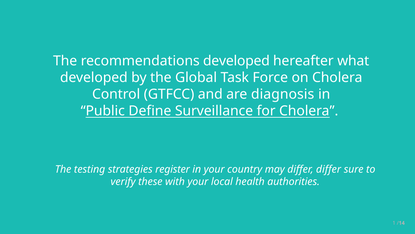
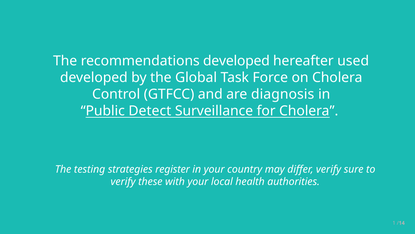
what: what -> used (353, 61)
Define: Define -> Detect (150, 111)
differ differ: differ -> verify (329, 169)
